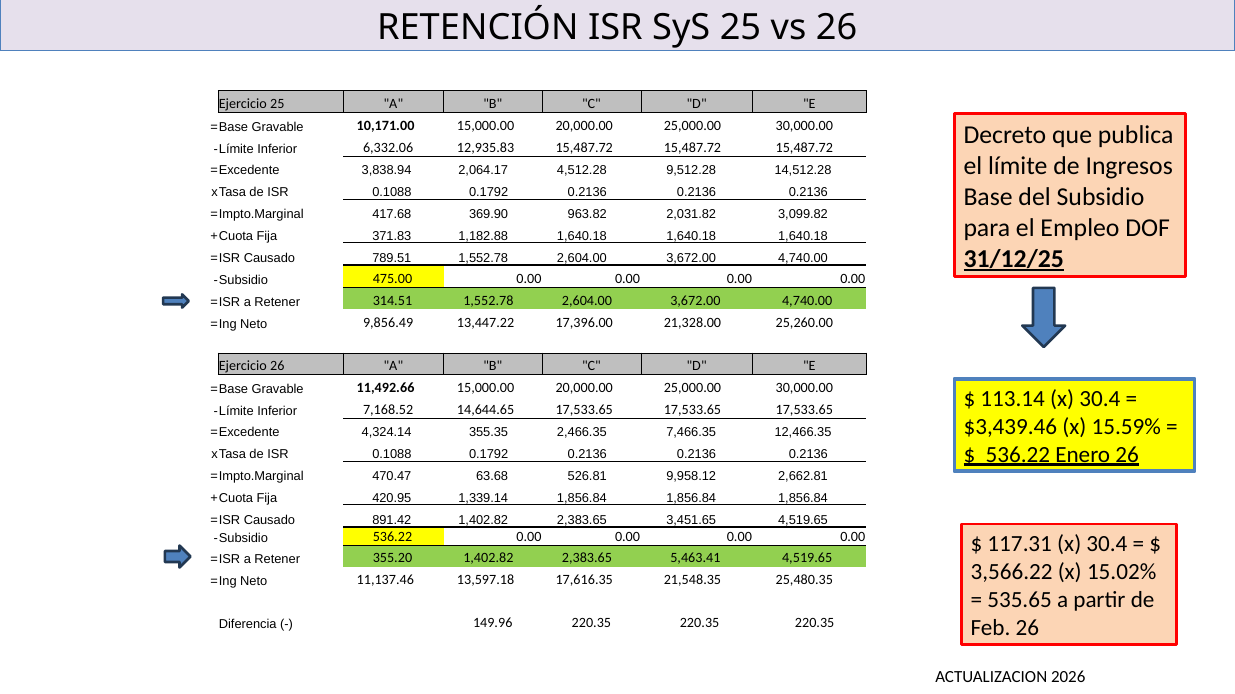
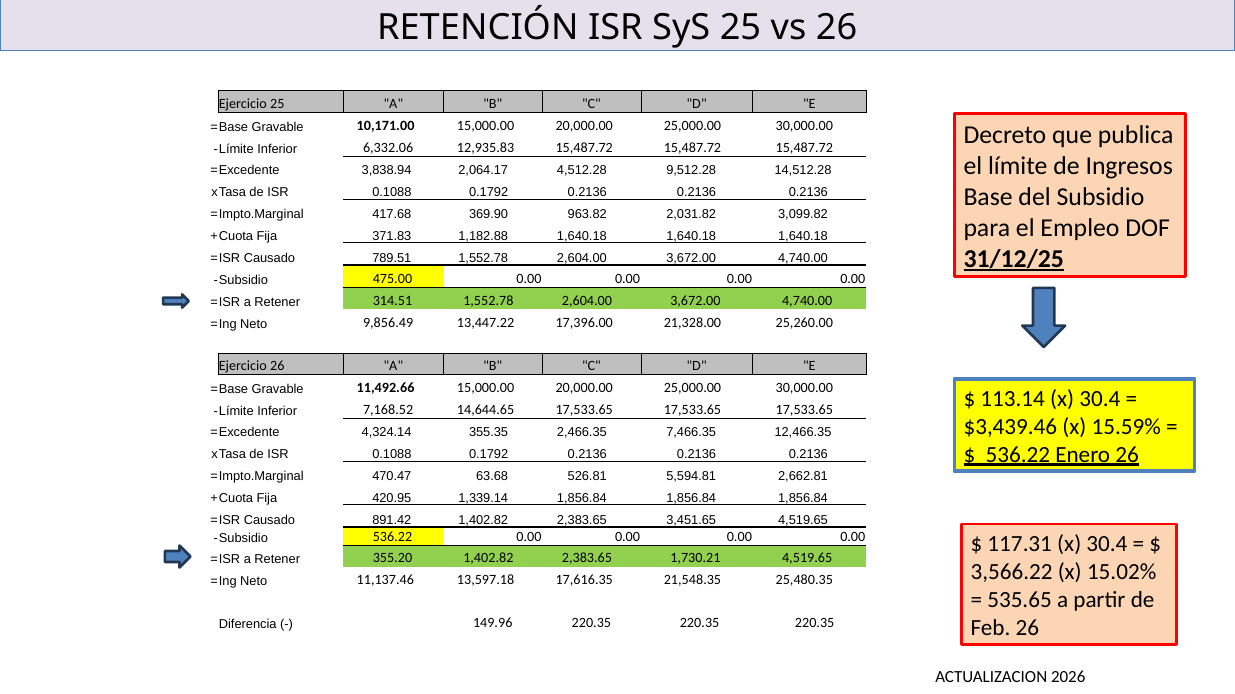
9,958.12: 9,958.12 -> 5,594.81 (691, 477)
5,463.41: 5,463.41 -> 1,730.21 (695, 559)
